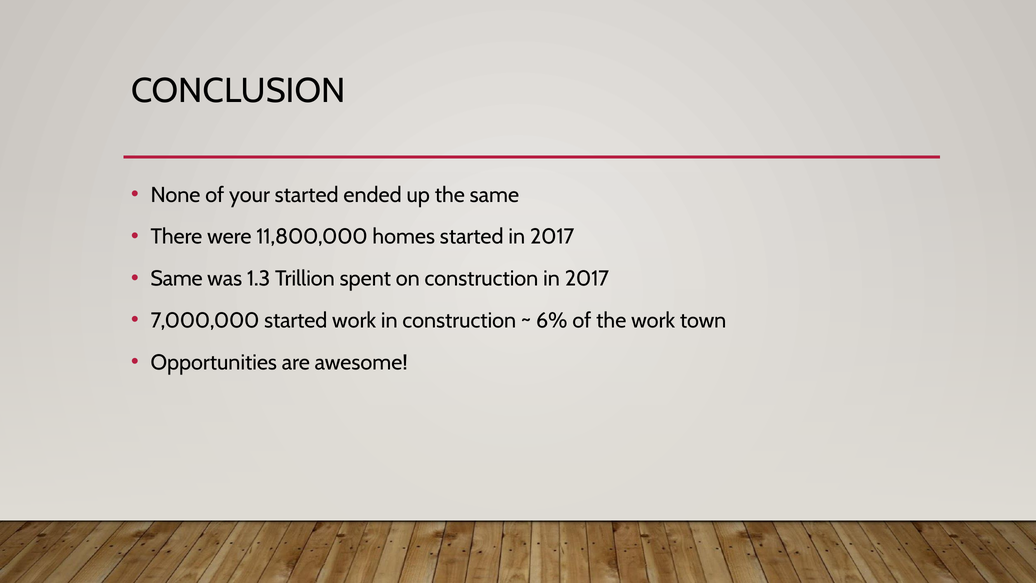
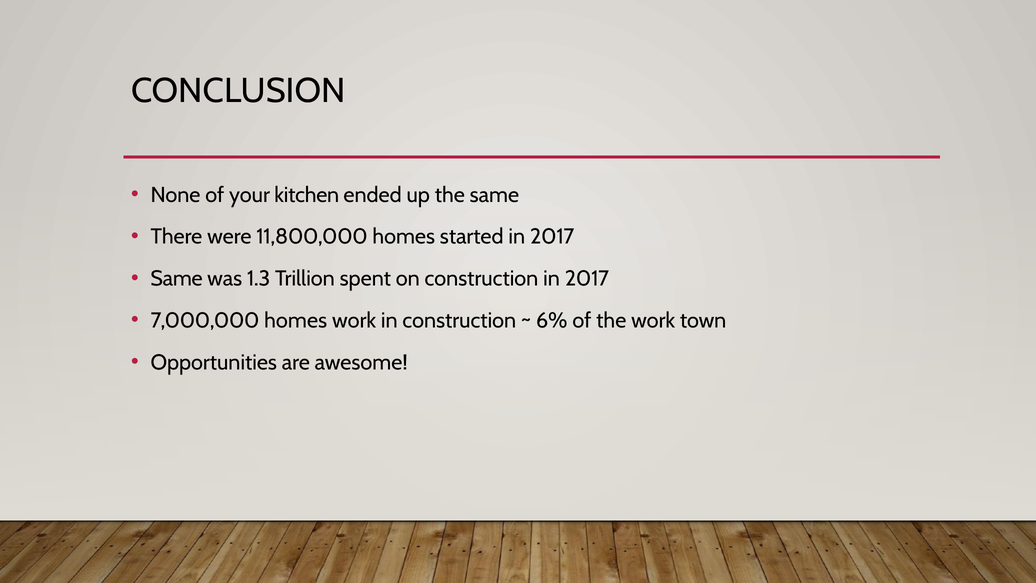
your started: started -> kitchen (307, 195)
7,000,000 started: started -> homes (296, 320)
